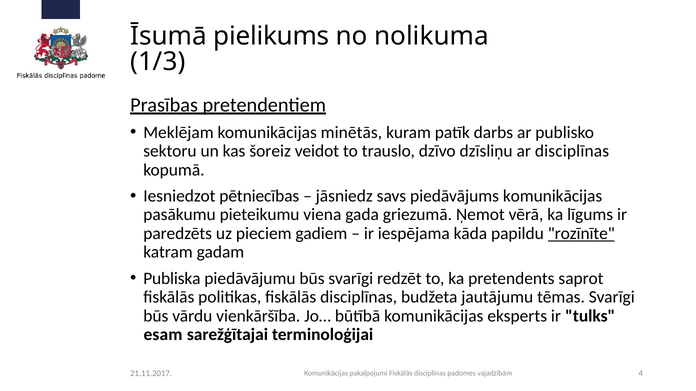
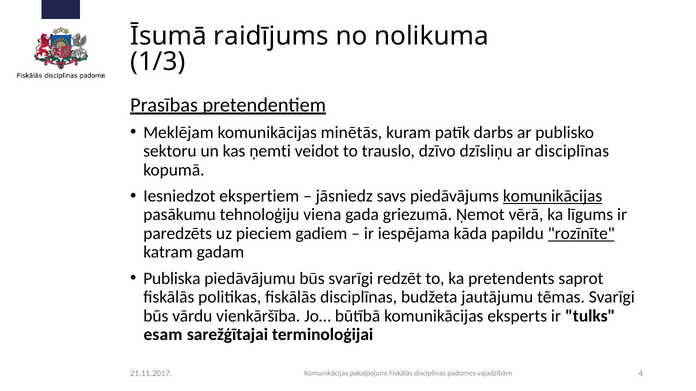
pielikums: pielikums -> raidījums (271, 36)
šoreiz: šoreiz -> ņemti (270, 151)
pētniecības: pētniecības -> ekspertiem (259, 196)
komunikācijas underline: none -> present (553, 196)
pieteikumu: pieteikumu -> tehnoloģiju (260, 215)
